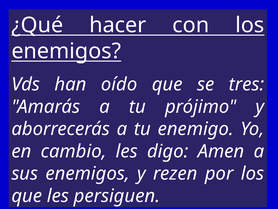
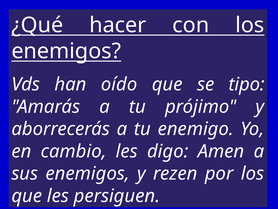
tres: tres -> tipo (247, 84)
